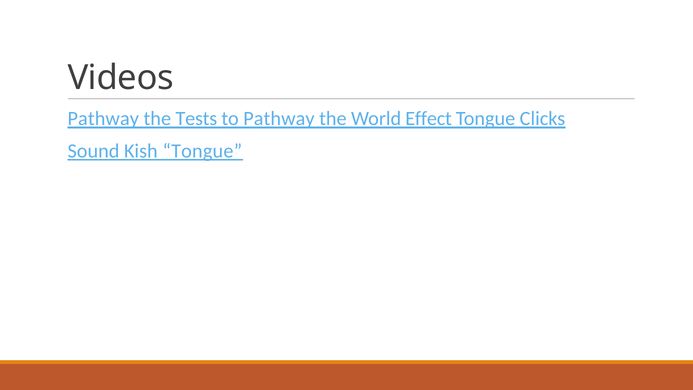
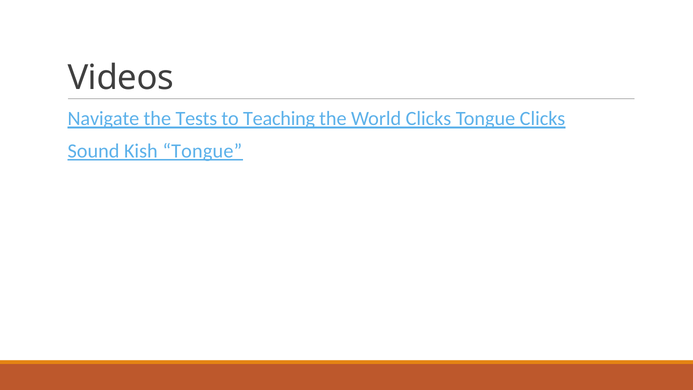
Pathway: Pathway -> Navigate (103, 119)
to Pathway: Pathway -> Teaching (279, 119)
World Effect: Effect -> Clicks (428, 119)
